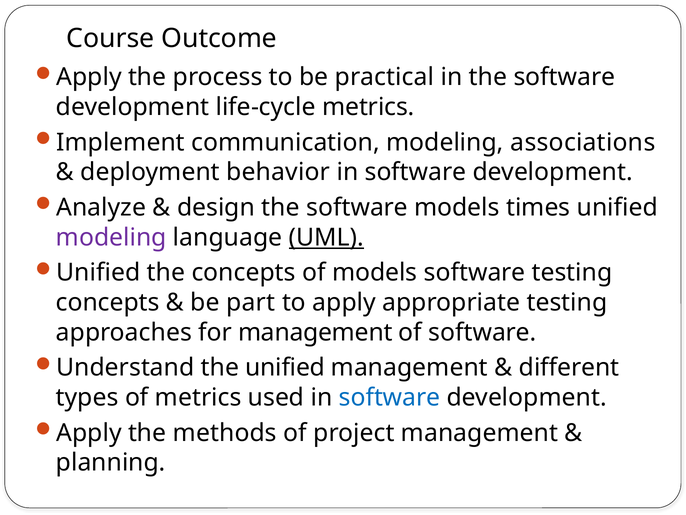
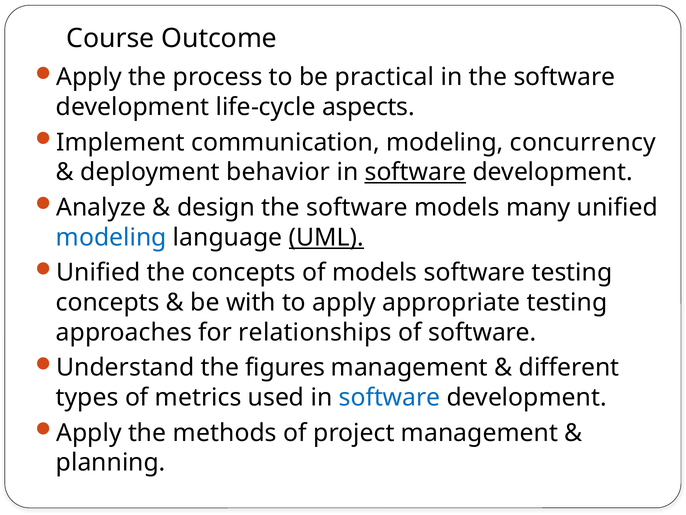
life-cycle metrics: metrics -> aspects (368, 107)
associations: associations -> concurrency (583, 142)
software underline: none -> present (415, 172)
times: times -> many (538, 207)
modeling colour: purple -> blue (111, 237)
part: part -> with (251, 302)
for management: management -> relationships (315, 332)
the unified: unified -> figures (285, 367)
